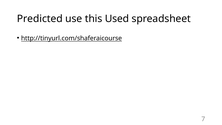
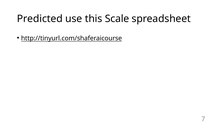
Used: Used -> Scale (117, 19)
